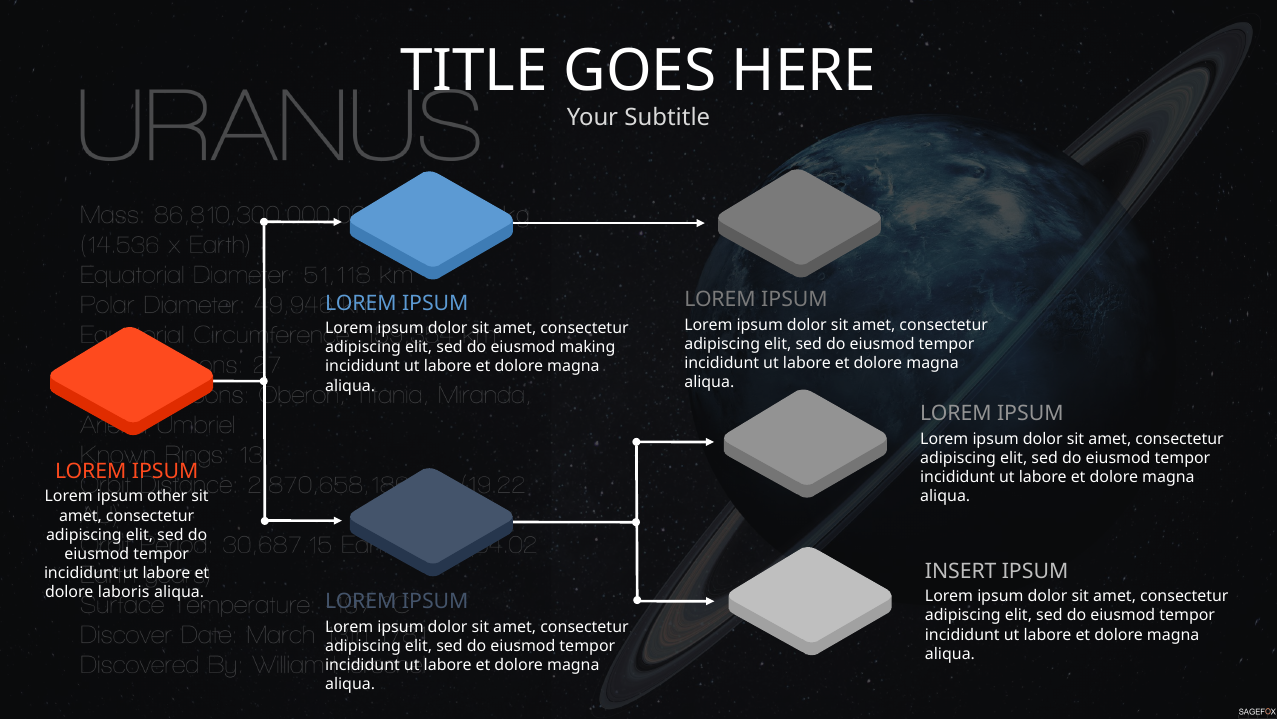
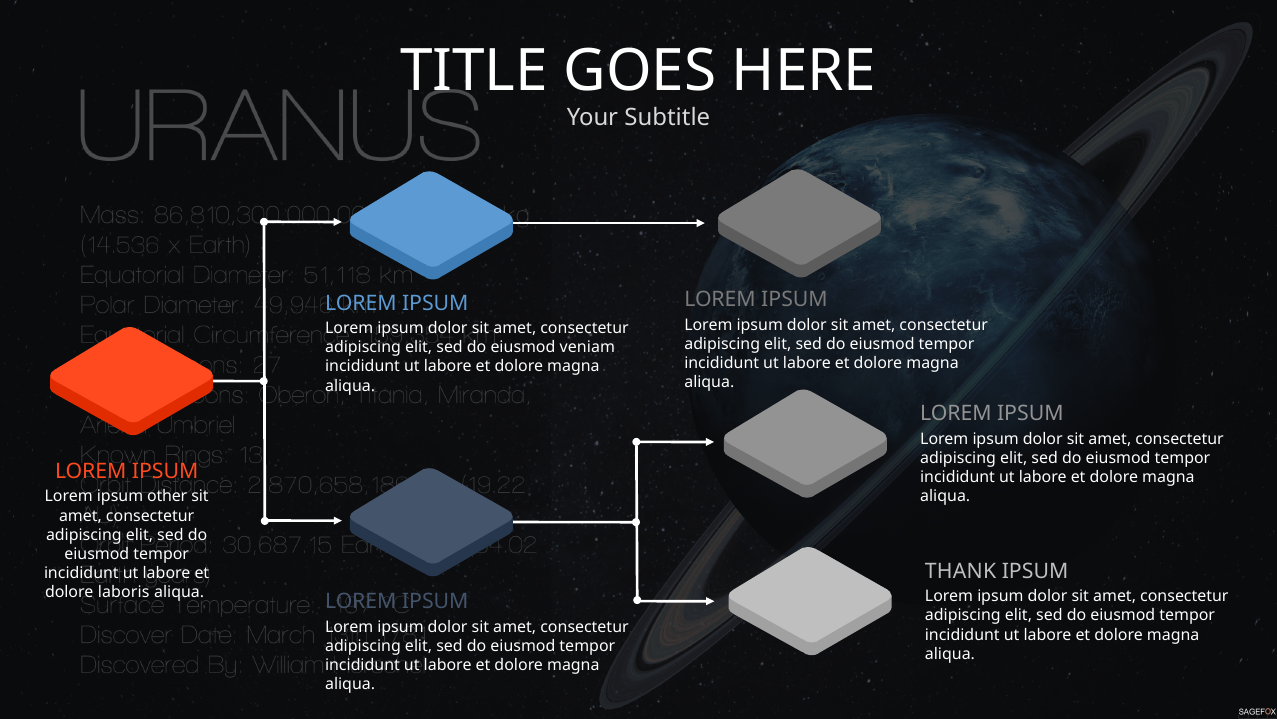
making: making -> veniam (587, 347)
INSERT: INSERT -> THANK (961, 571)
